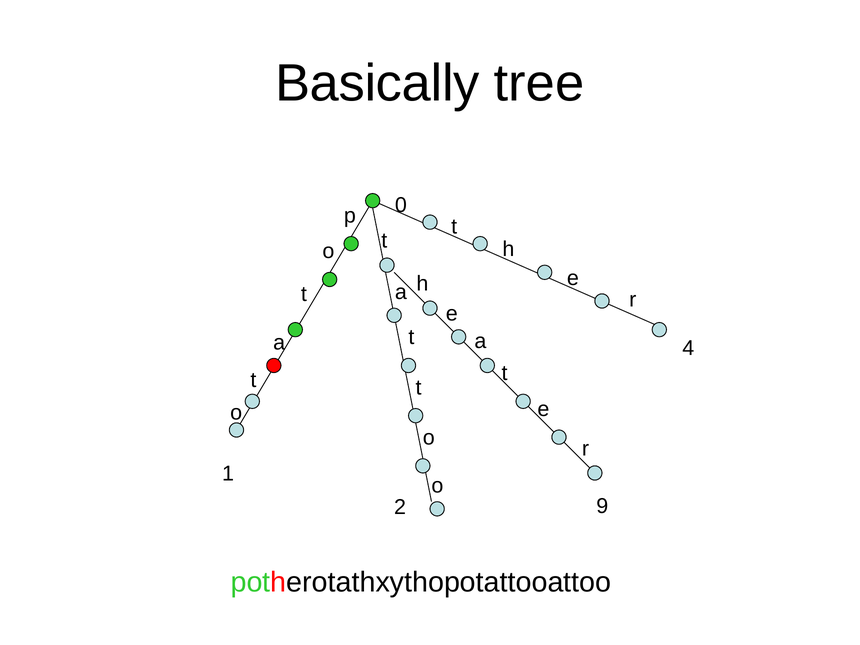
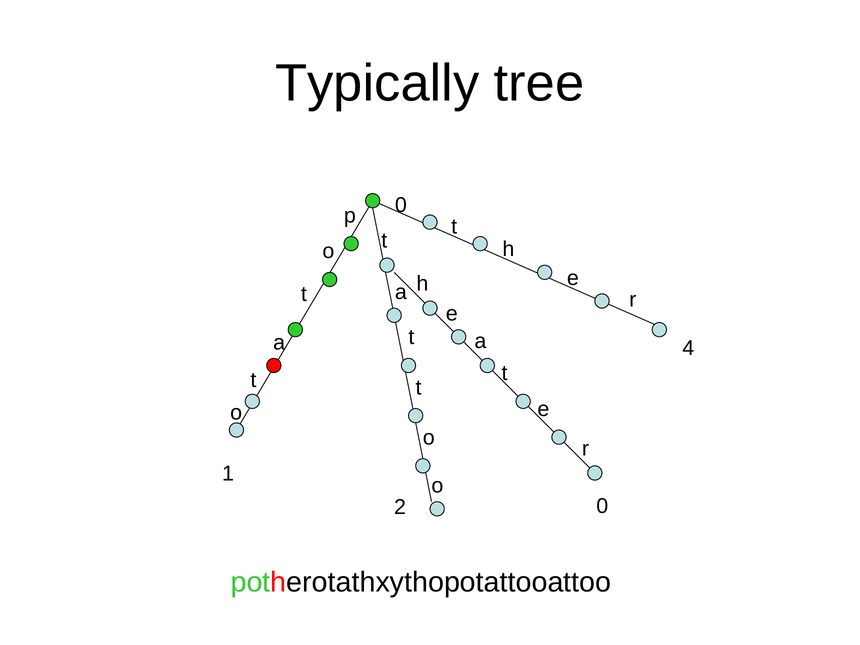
Basically: Basically -> Typically (377, 83)
2 9: 9 -> 0 (602, 506)
